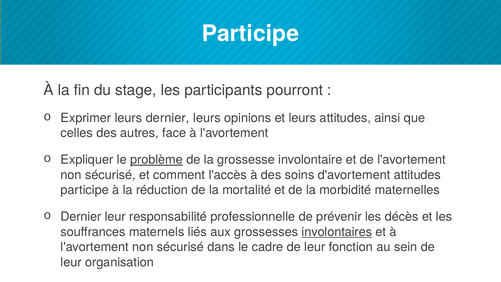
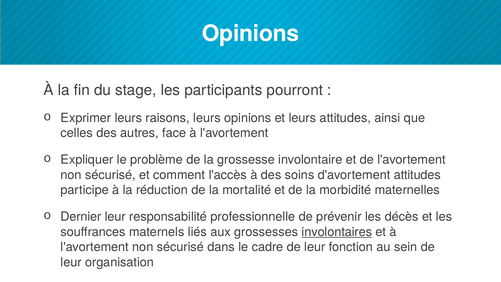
Participe: Participe -> Opinions (251, 34)
leurs dernier: dernier -> raisons (168, 118)
problème underline: present -> none (157, 160)
